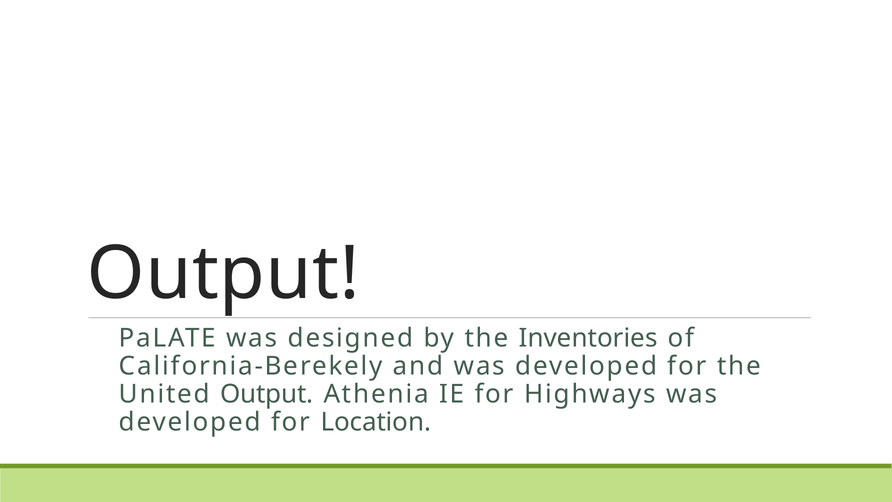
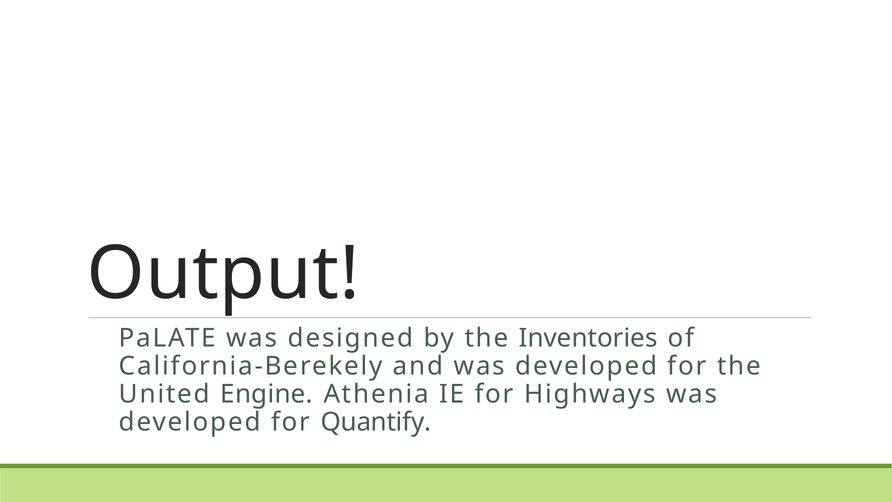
United Output: Output -> Engine (267, 394)
Location: Location -> Quantify (376, 422)
